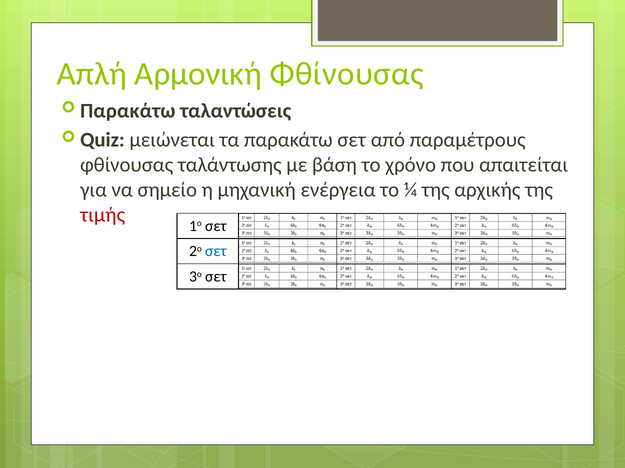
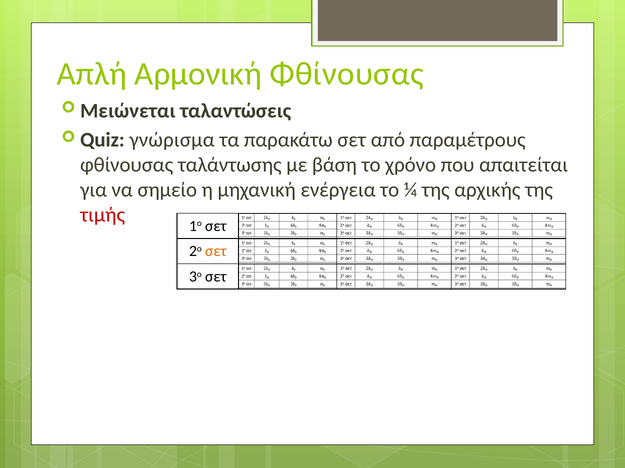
Παρακάτω: Παρακάτω -> Μειώνεται (128, 111)
μειώνεται: μειώνεται -> γνώρισμα (172, 140)
σετ colour: blue -> orange (216, 252)
